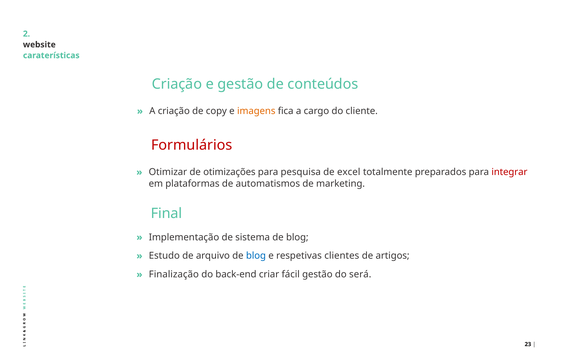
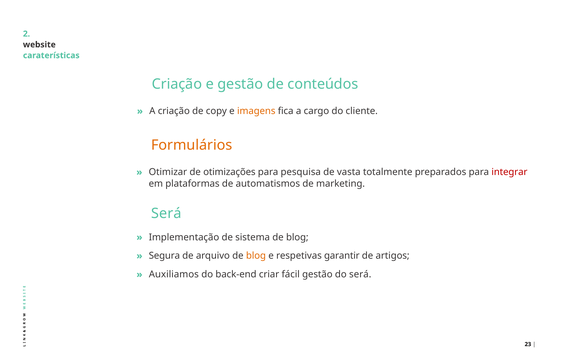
Formulários colour: red -> orange (192, 145)
excel: excel -> vasta (349, 172)
Final: Final -> Será (166, 214)
Estudo: Estudo -> Segura (164, 256)
blog colour: blue -> orange (256, 256)
clientes: clientes -> garantir (342, 256)
Finalização: Finalização -> Auxiliamos (174, 275)
